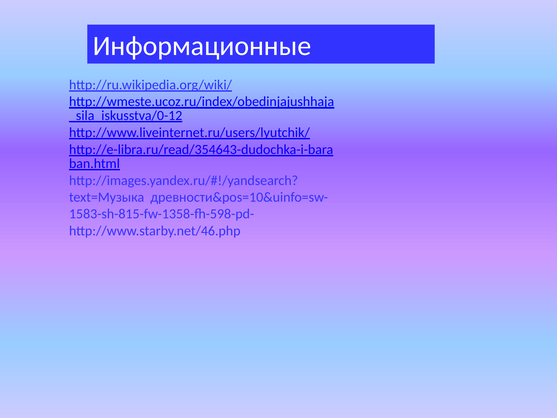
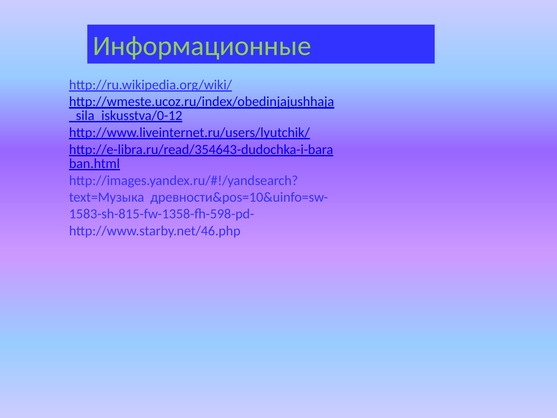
Информационные colour: white -> light green (202, 46)
